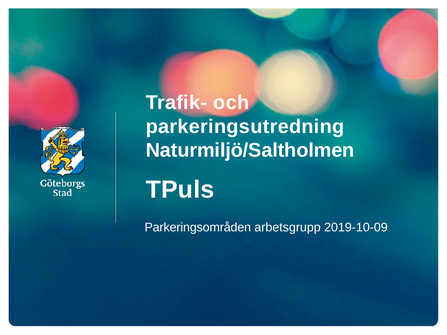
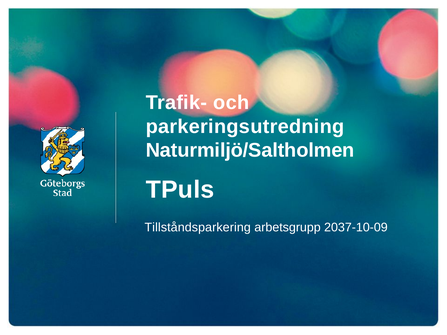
Parkeringsområden: Parkeringsområden -> Tillståndsparkering (198, 228)
2019-10-09: 2019-10-09 -> 2037-10-09 (356, 228)
